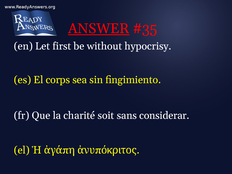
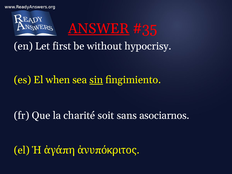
corps: corps -> when (58, 80)
sin underline: none -> present (96, 80)
considerar: considerar -> asociarnos (164, 116)
